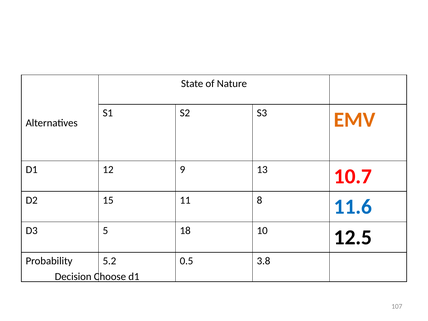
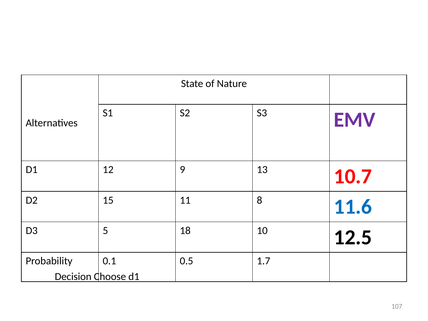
EMV colour: orange -> purple (355, 120)
5.2: 5.2 -> 0.1 (109, 261)
3.8: 3.8 -> 1.7 (264, 261)
